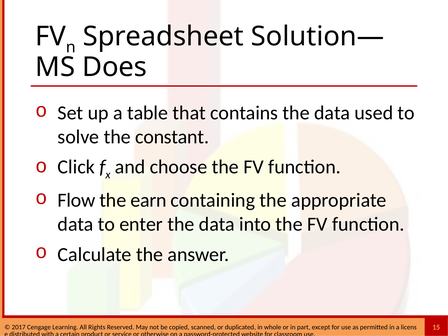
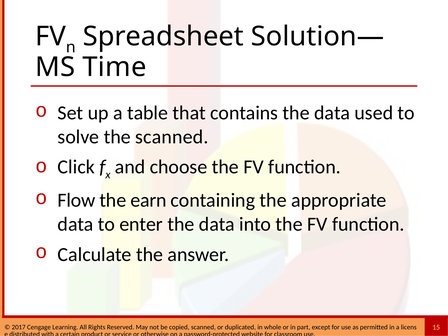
Does: Does -> Time (114, 67)
the constant: constant -> scanned (172, 137)
